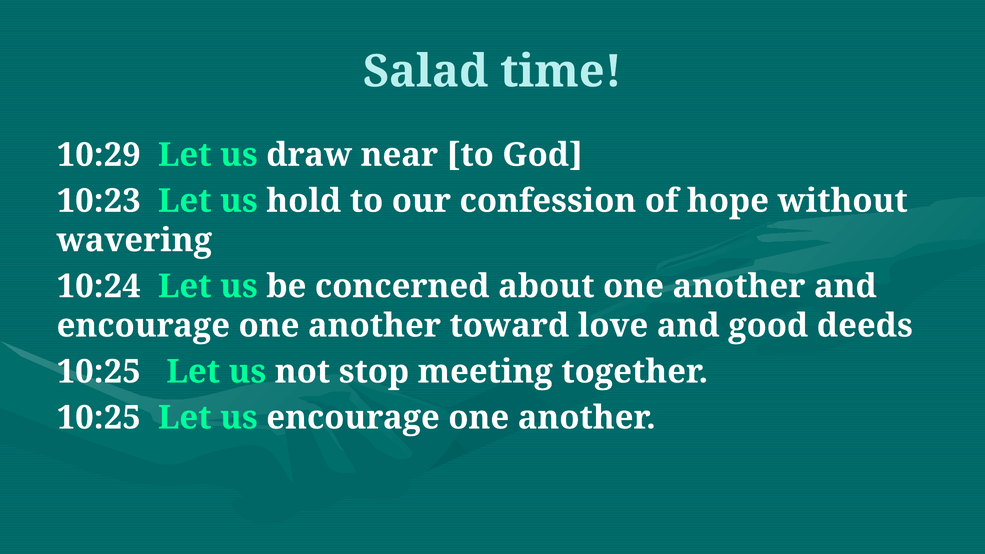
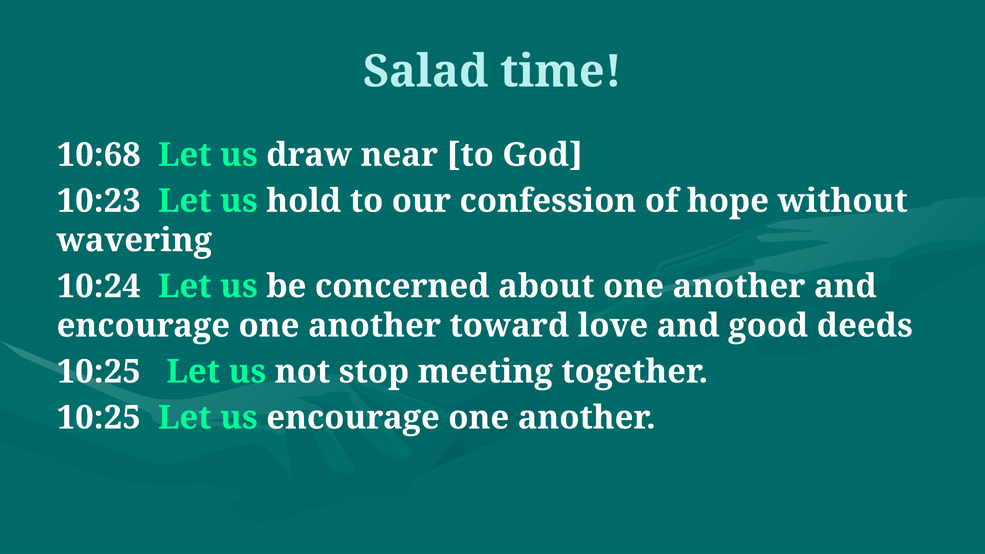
10:29: 10:29 -> 10:68 (99, 155)
